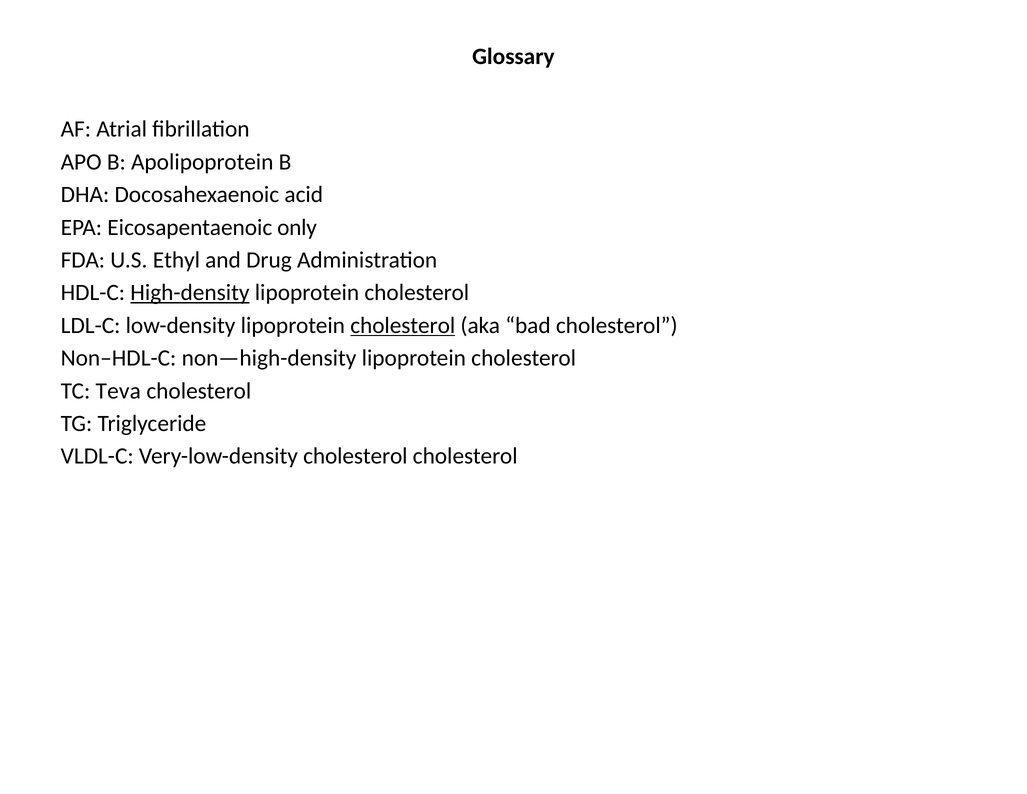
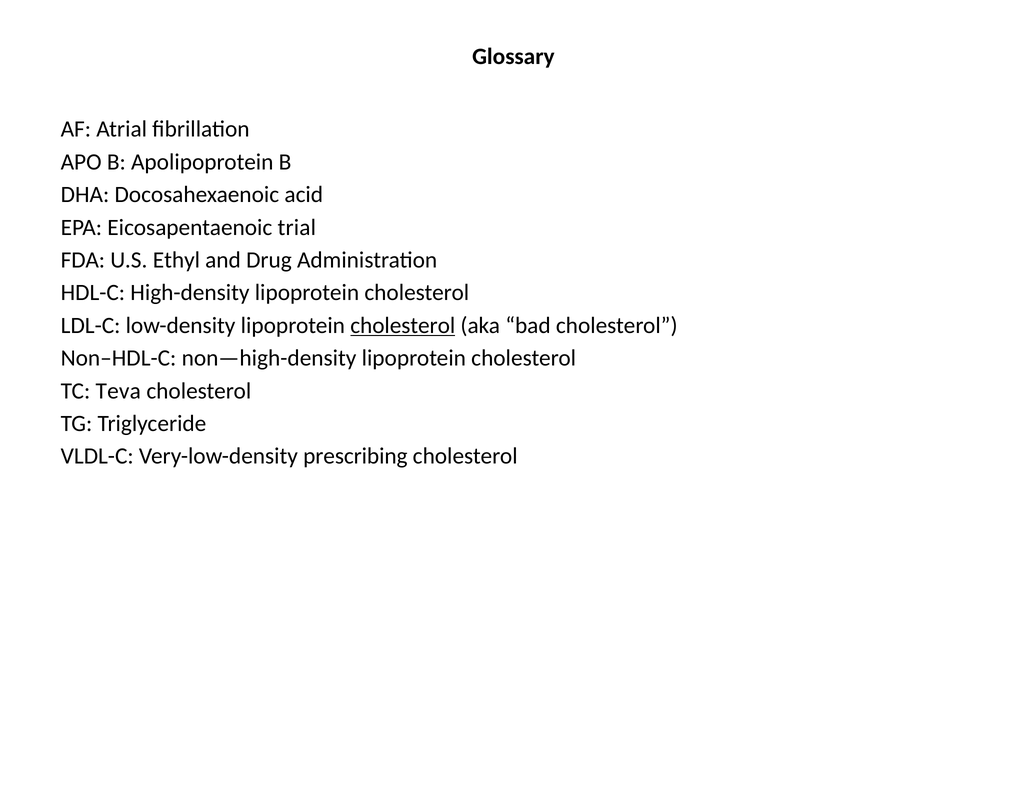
only: only -> trial (297, 227)
High-density underline: present -> none (190, 293)
Very-low-density cholesterol: cholesterol -> prescribing (355, 456)
